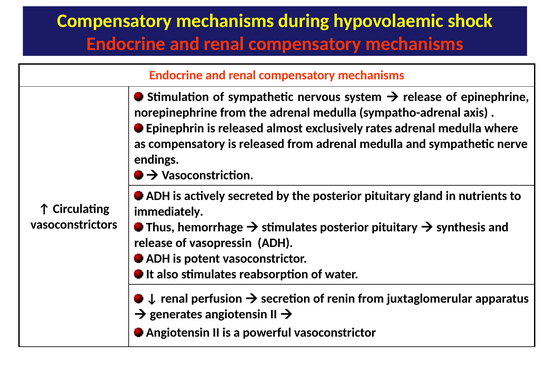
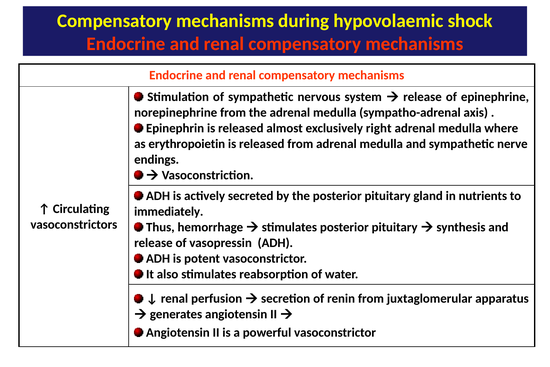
rates: rates -> right (379, 128)
as compensatory: compensatory -> erythropoietin (187, 144)
